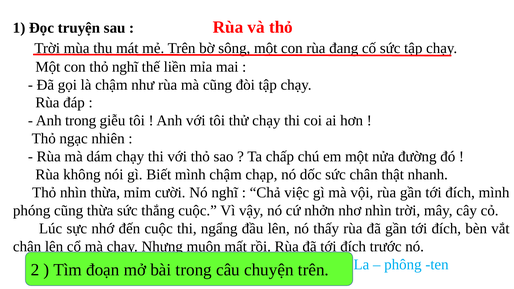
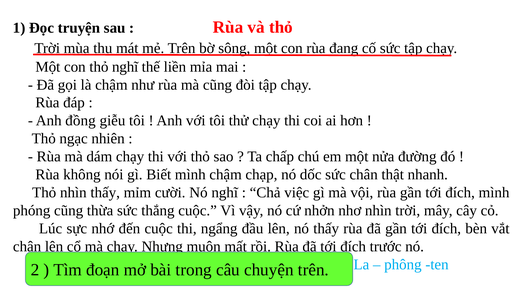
Anh trong: trong -> đồng (81, 121)
nhìn thừa: thừa -> thấy (105, 193)
